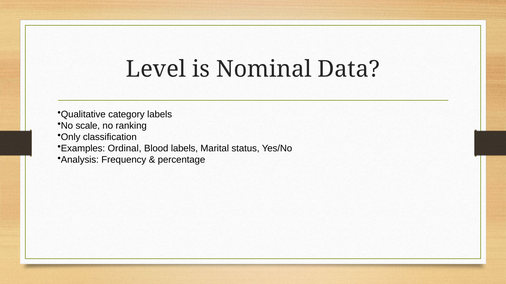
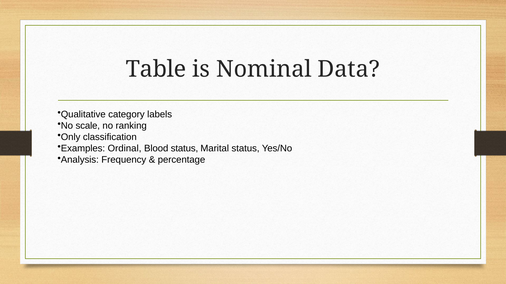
Level: Level -> Table (156, 69)
Blood labels: labels -> status (184, 149)
